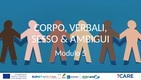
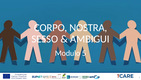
VERBALI: VERBALI -> NOSTRA (88, 27)
